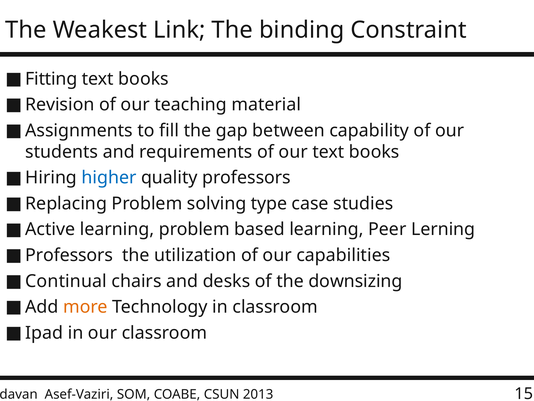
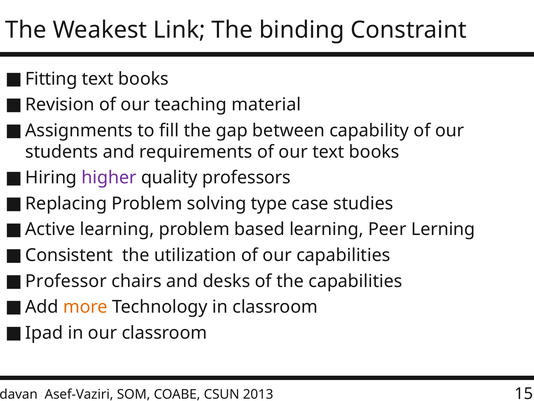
higher colour: blue -> purple (109, 178)
Professors: Professors -> Consistent (69, 255)
Continual: Continual -> Professor (66, 281)
the downsizing: downsizing -> capabilities (355, 281)
